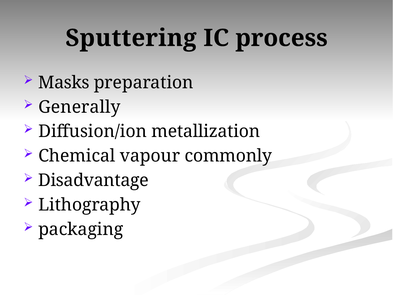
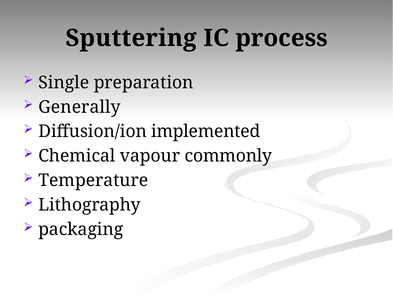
Masks: Masks -> Single (64, 82)
metallization: metallization -> implemented (206, 131)
Disadvantage: Disadvantage -> Temperature (93, 180)
